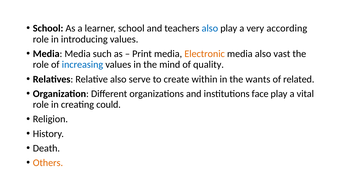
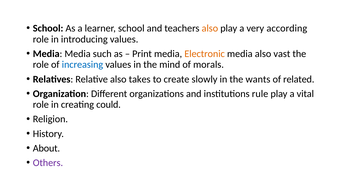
also colour: blue -> orange (210, 28)
quality: quality -> morals (209, 65)
serve: serve -> takes (140, 79)
within: within -> slowly (205, 79)
face: face -> rule (260, 94)
Death: Death -> About (46, 148)
Others colour: orange -> purple (48, 162)
